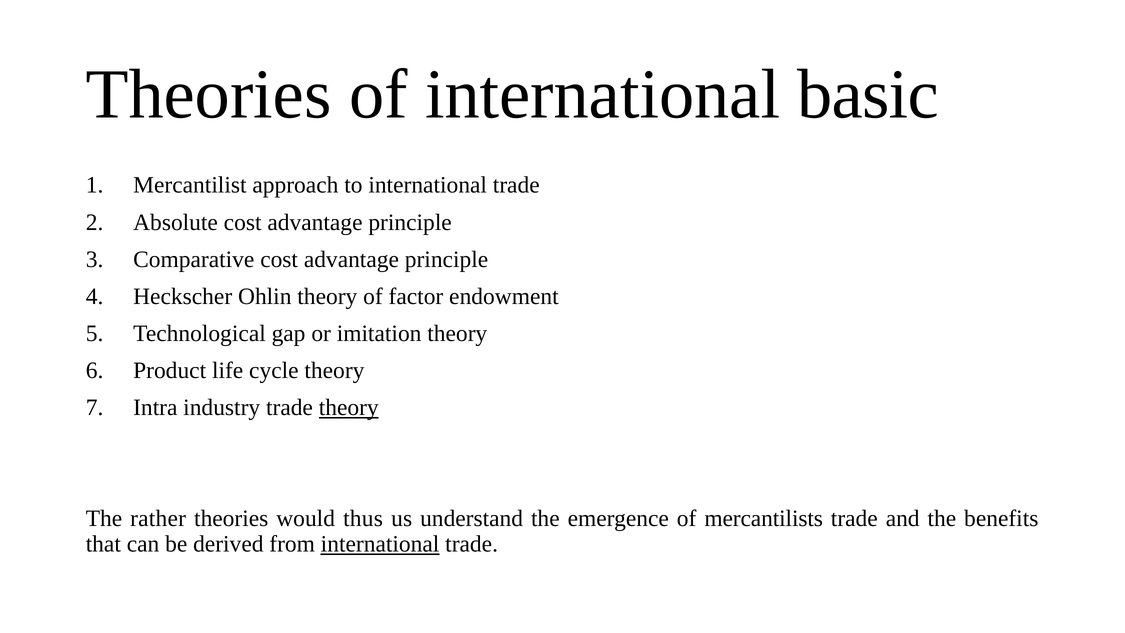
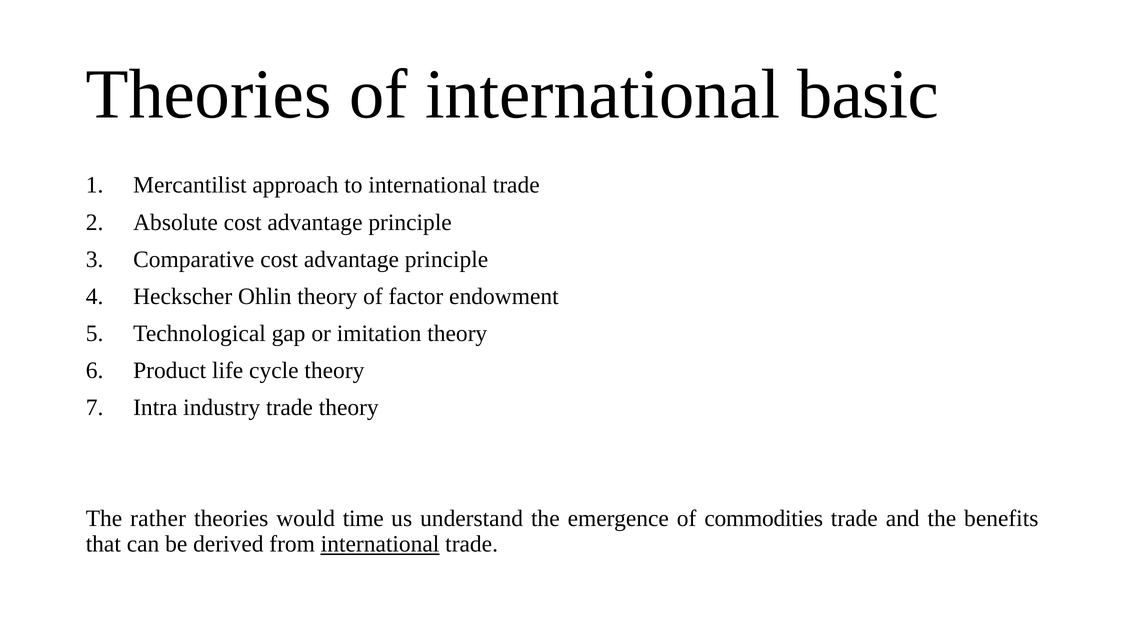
theory underline: present -> none (349, 407)
thus: thus -> time (363, 519)
mercantilists: mercantilists -> commodities (764, 519)
